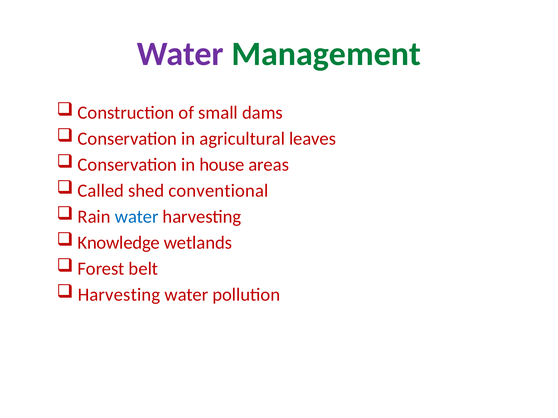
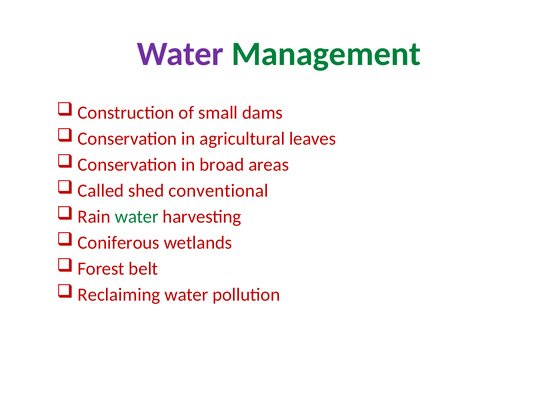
house: house -> broad (222, 165)
water colour: blue -> green (137, 217)
Knowledge: Knowledge -> Coniferous (119, 243)
Harvesting: Harvesting -> Reclaiming (119, 295)
